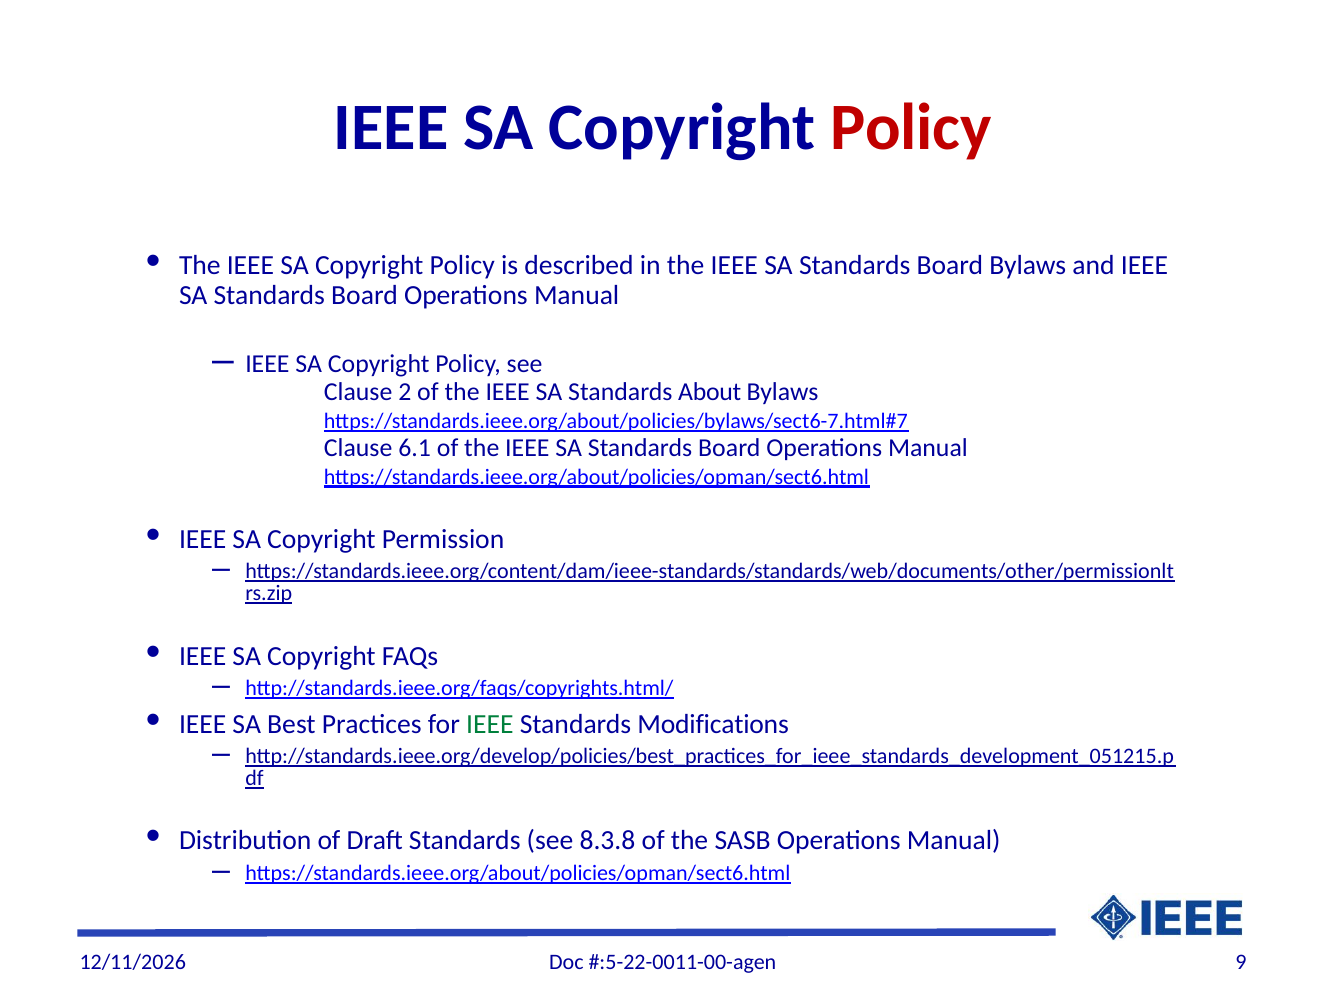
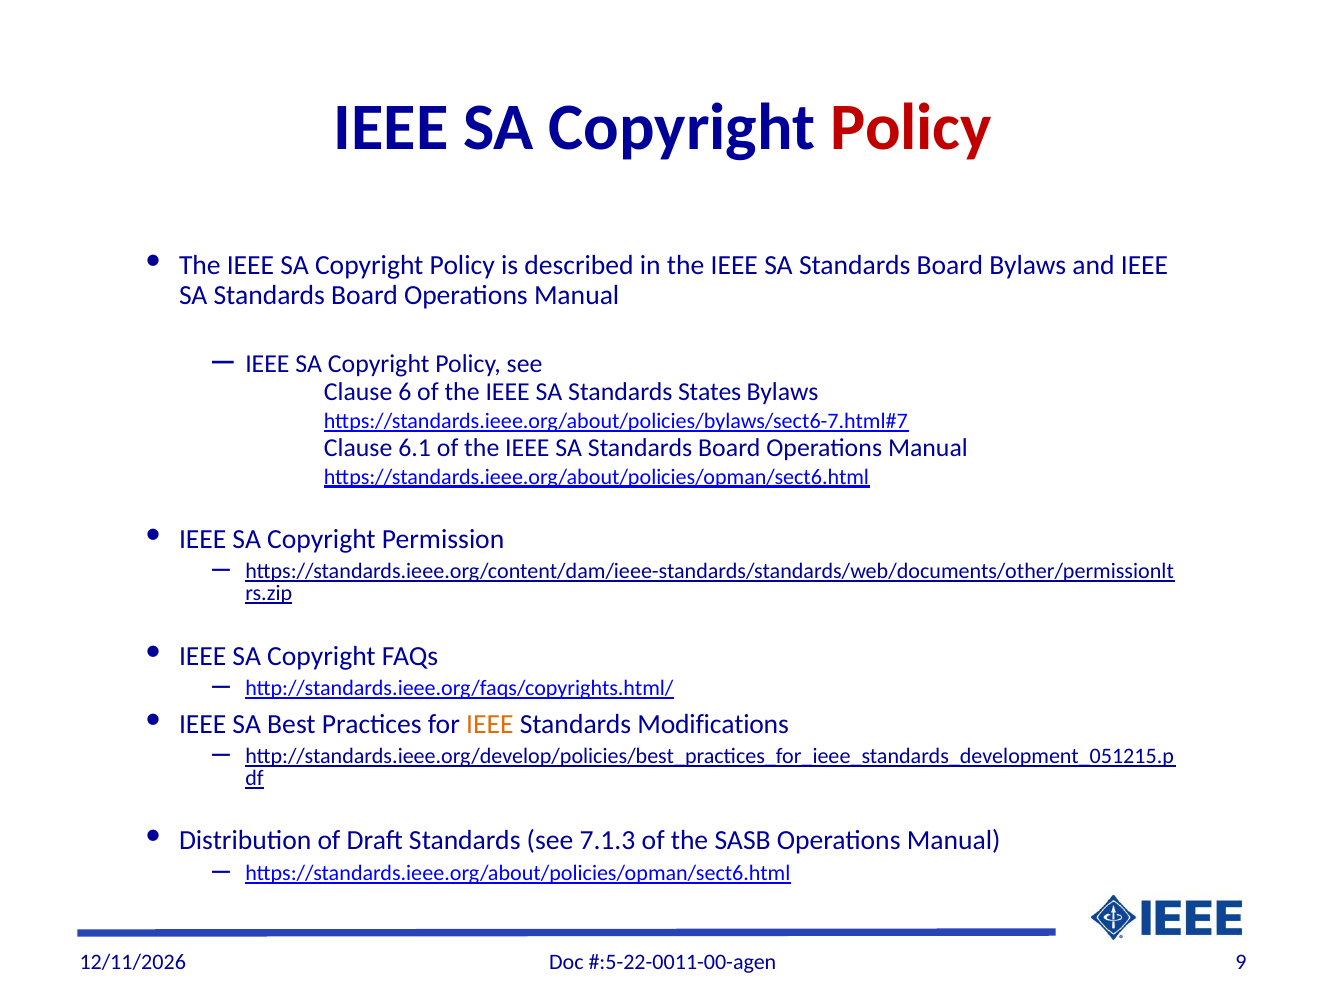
2: 2 -> 6 (405, 392)
About: About -> States (710, 392)
IEEE colour: green -> orange (490, 724)
8.3.8: 8.3.8 -> 7.1.3 (607, 841)
